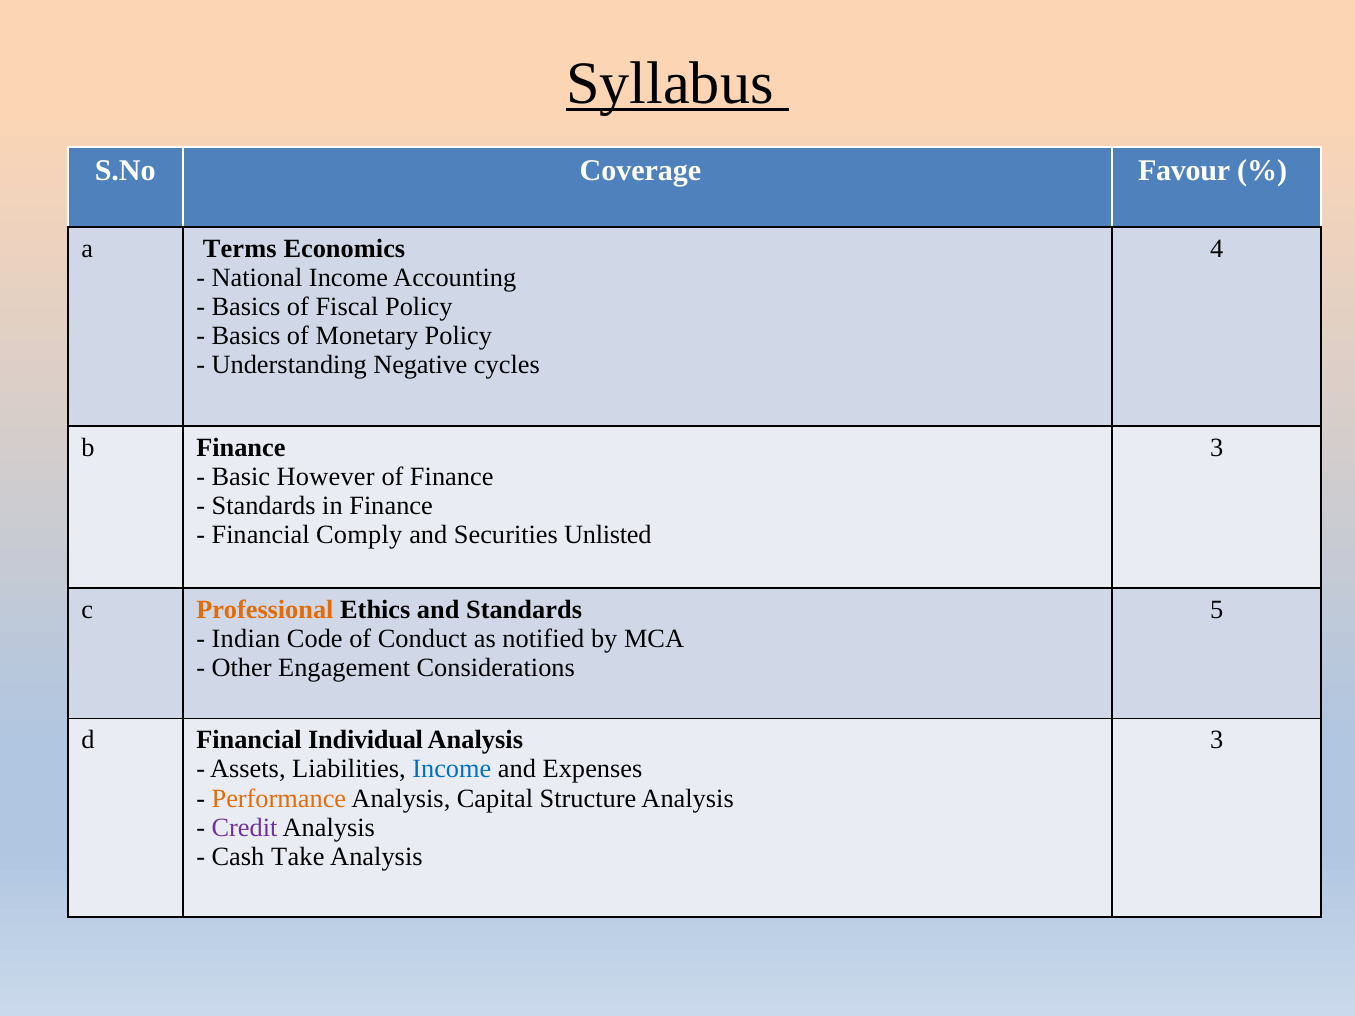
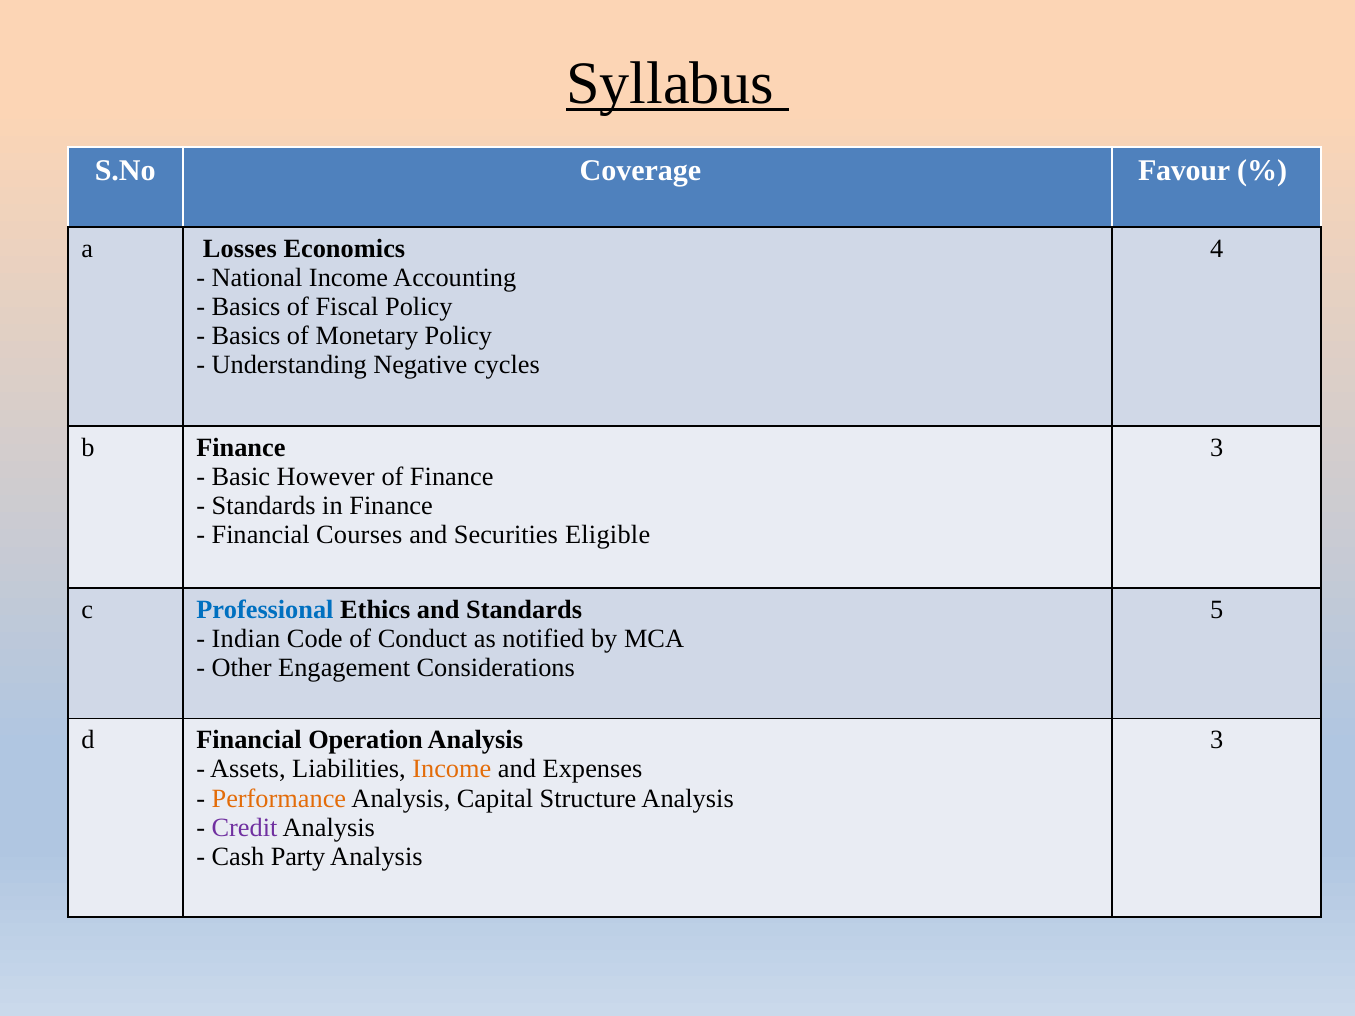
Terms: Terms -> Losses (240, 249)
Comply: Comply -> Courses (359, 535)
Unlisted: Unlisted -> Eligible (608, 535)
Professional colour: orange -> blue (265, 610)
Individual: Individual -> Operation (366, 740)
Income colour: blue -> orange (452, 769)
Take: Take -> Party (298, 857)
